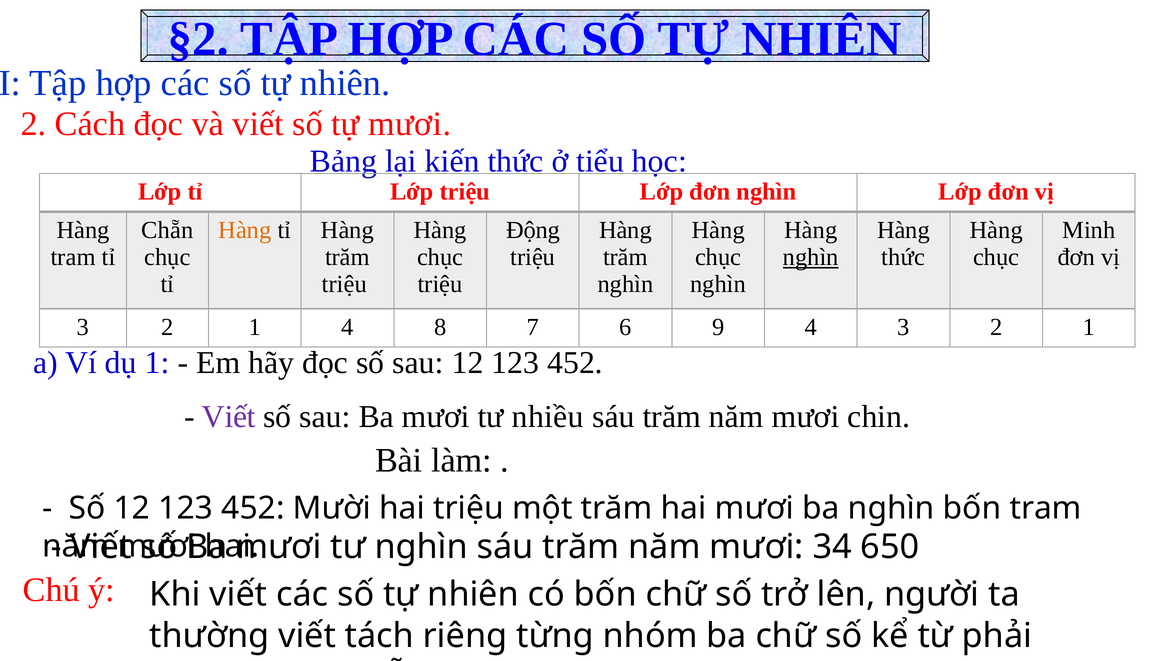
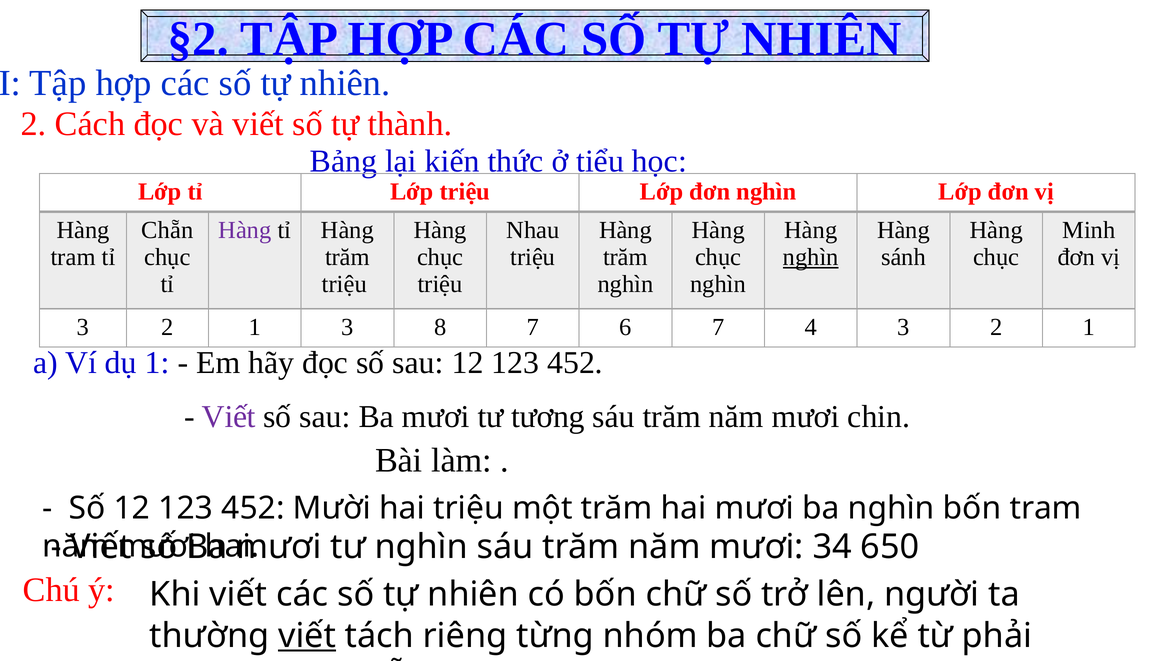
tự mươi: mươi -> thành (410, 124)
Hàng colour: orange -> purple (245, 230)
Động: Động -> Nhau (533, 230)
thức: thức -> sánh (903, 257)
1 4: 4 -> 3 (348, 327)
6 9: 9 -> 7 (718, 327)
nhiều: nhiều -> tương (548, 417)
viết underline: none -> present (307, 636)
